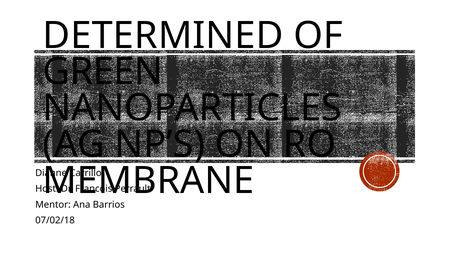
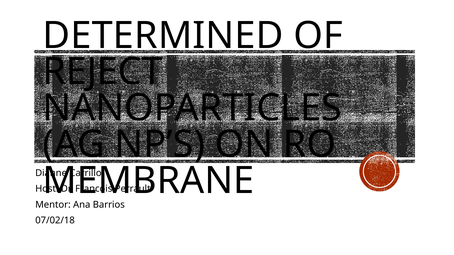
GREEN: GREEN -> REJECT (103, 72)
